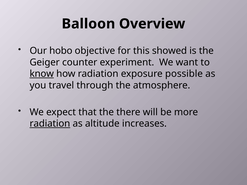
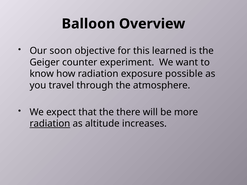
hobo: hobo -> soon (61, 51)
showed: showed -> learned (169, 51)
know underline: present -> none (42, 74)
